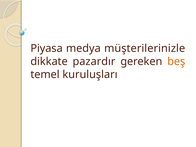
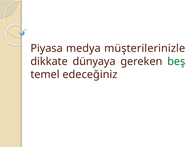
pazardır: pazardır -> dünyaya (94, 61)
beş colour: orange -> green (176, 61)
kuruluşları: kuruluşları -> edeceğiniz (90, 74)
